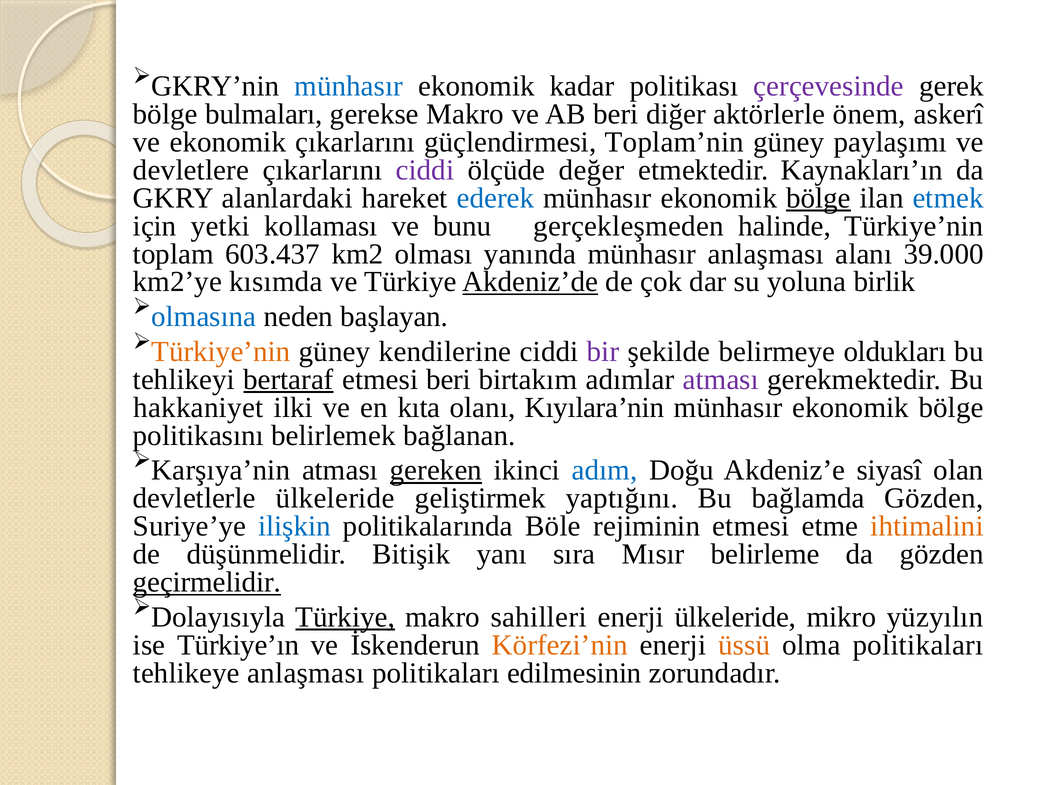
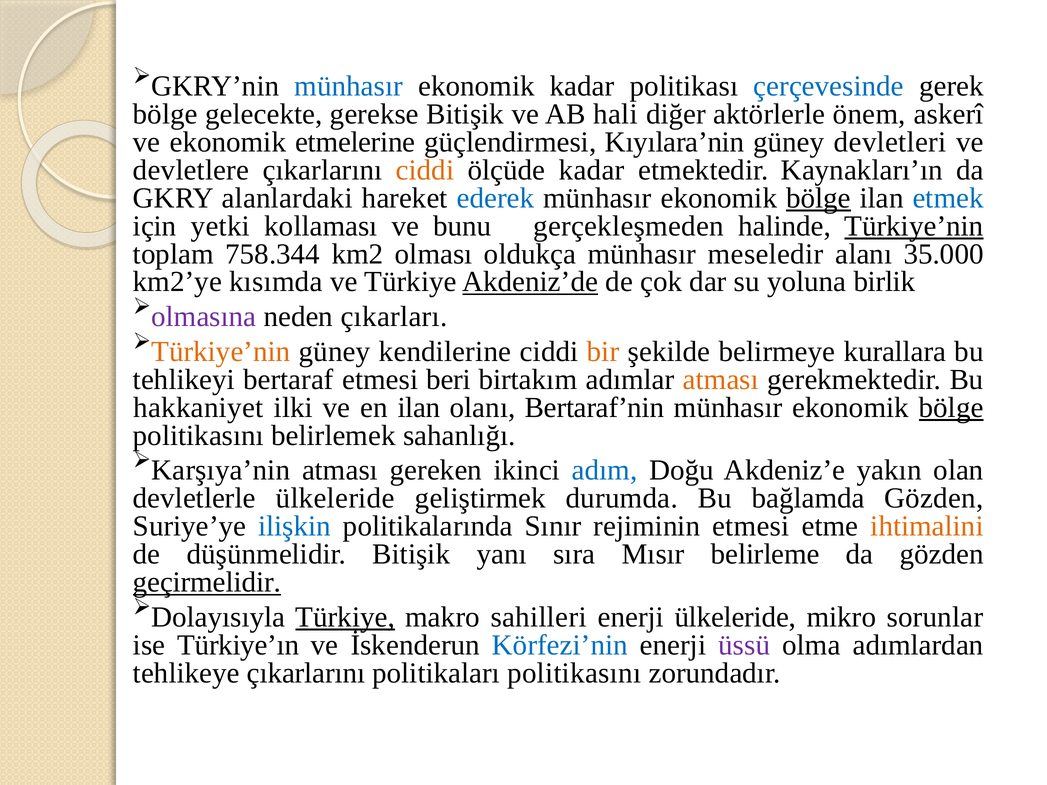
çerçevesinde colour: purple -> blue (829, 86)
bulmaları: bulmaları -> gelecekte (264, 114)
gerekse Makro: Makro -> Bitişik (465, 114)
AB beri: beri -> hali (616, 114)
ekonomik çıkarlarını: çıkarlarını -> etmelerine (355, 142)
Toplam’nin: Toplam’nin -> Kıyılara’nin (675, 142)
paylaşımı: paylaşımı -> devletleri (890, 142)
ciddi colour: purple -> orange (425, 170)
ölçüde değer: değer -> kadar (592, 170)
Türkiye’nin underline: none -> present (914, 226)
603.437: 603.437 -> 758.344 (273, 254)
yanında: yanında -> oldukça (530, 254)
münhasır anlaşması: anlaşması -> meseledir (766, 254)
39.000: 39.000 -> 35.000 (944, 254)
olmasına colour: blue -> purple (204, 317)
başlayan: başlayan -> çıkarları (394, 317)
bir colour: purple -> orange (603, 352)
oldukları: oldukları -> kurallara (895, 352)
bertaraf underline: present -> none (288, 380)
atması colour: purple -> orange (721, 380)
en kıta: kıta -> ilan (419, 408)
Kıyılara’nin: Kıyılara’nin -> Bertaraf’nin (595, 408)
bölge underline: none -> present (951, 408)
bağlanan: bağlanan -> sahanlığı (459, 436)
gereken underline: present -> none (436, 471)
siyasî: siyasî -> yakın (889, 471)
yaptığını: yaptığını -> durumda (622, 498)
Böle: Böle -> Sınır (553, 526)
yüzyılın: yüzyılın -> sorunlar (935, 617)
Körfezi’nin colour: orange -> blue (560, 645)
üssü colour: orange -> purple (744, 645)
olma politikaları: politikaları -> adımlardan (918, 645)
tehlikeye anlaşması: anlaşması -> çıkarlarını (306, 673)
politikaları edilmesinin: edilmesinin -> politikasını (574, 673)
